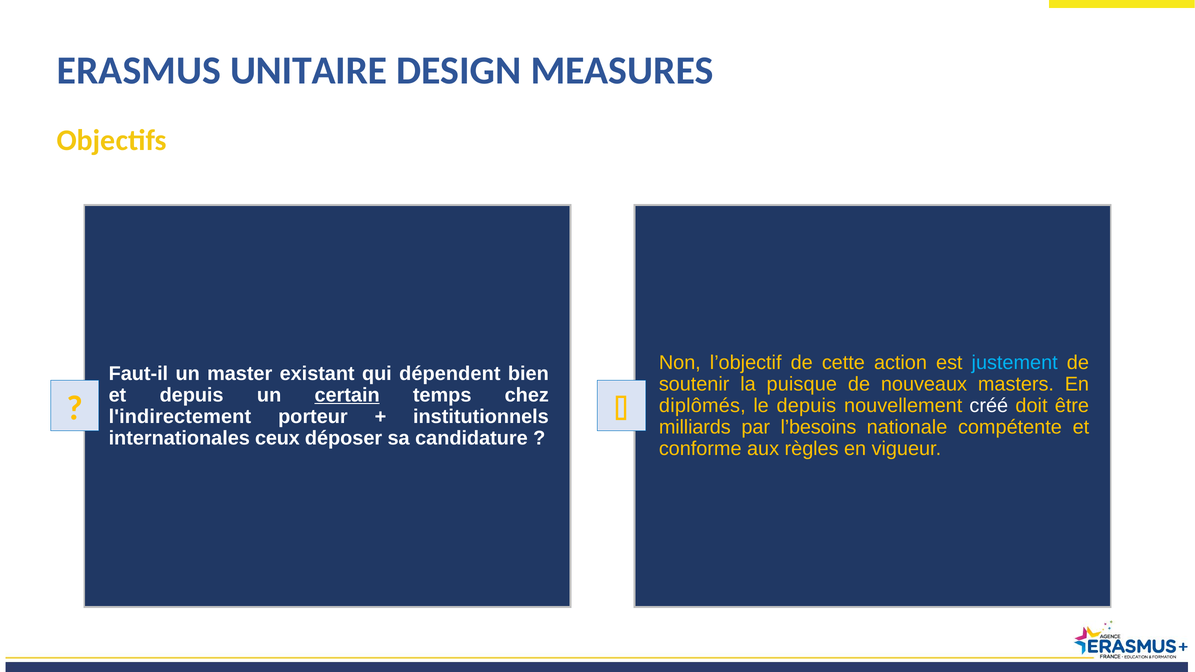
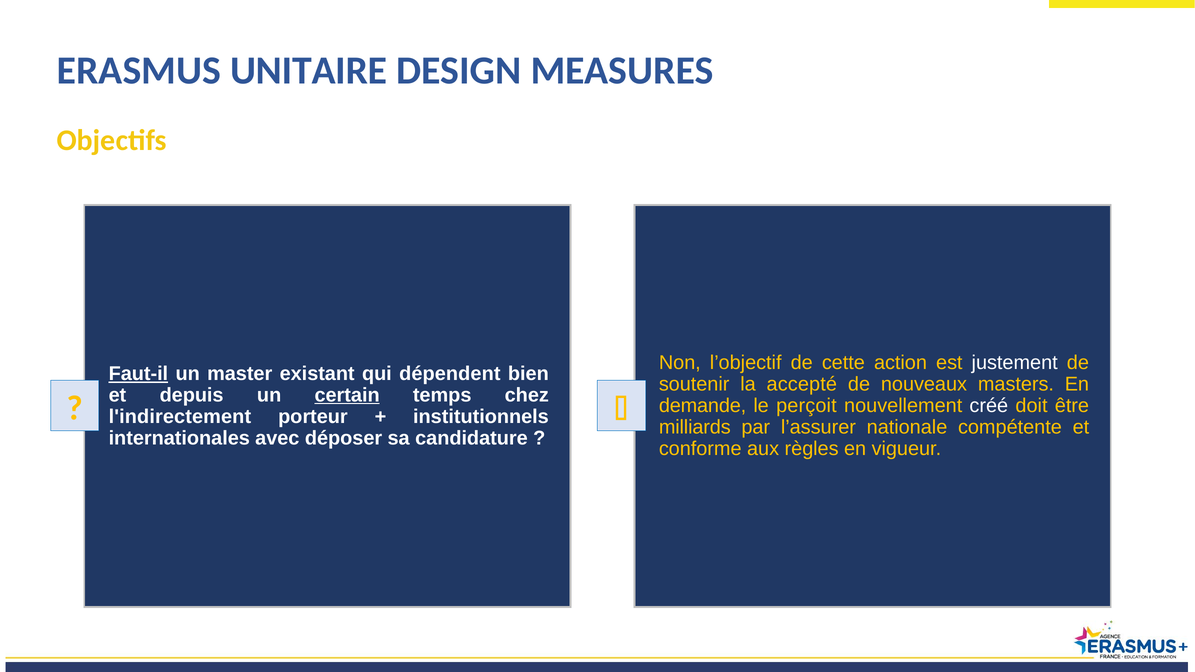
justement colour: light blue -> white (1015, 363)
Faut-il underline: none -> present (138, 374)
puisque: puisque -> accepté (802, 384)
diplômés: diplômés -> demande (703, 406)
le depuis: depuis -> perçoit (806, 406)
l’besoins: l’besoins -> l’assurer (818, 427)
ceux: ceux -> avec (277, 438)
